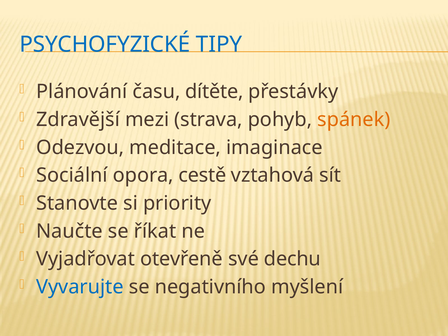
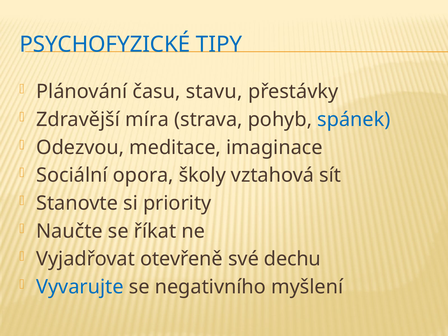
dítěte: dítěte -> stavu (214, 92)
mezi: mezi -> míra (147, 120)
spánek colour: orange -> blue (354, 120)
cestě: cestě -> školy (202, 175)
